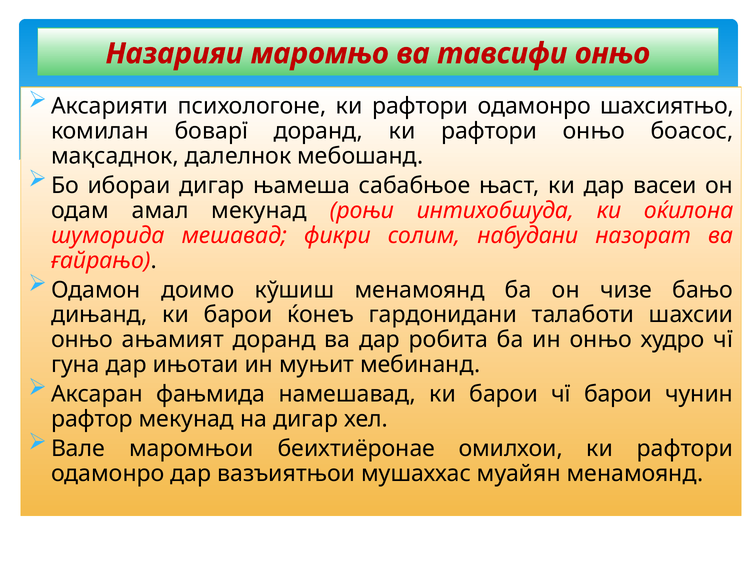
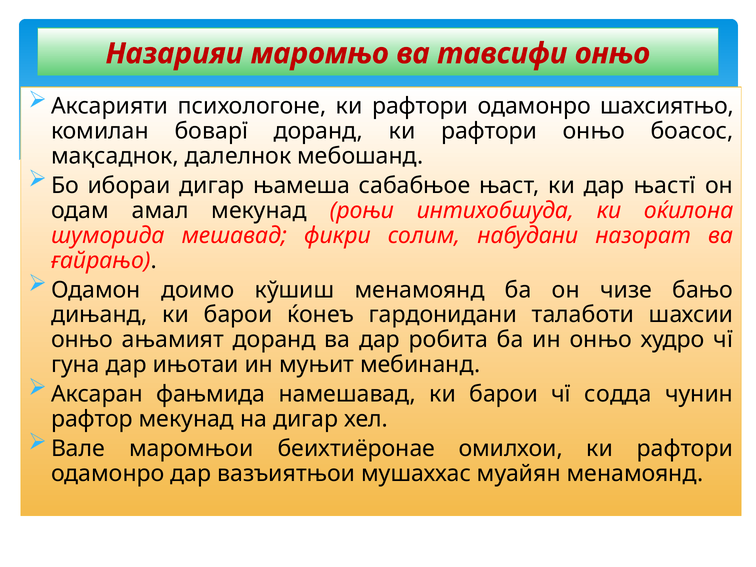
васеи: васеи -> њастї (665, 186)
чї барои: барои -> содда (618, 394)
